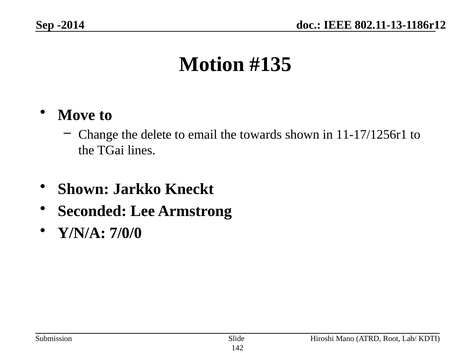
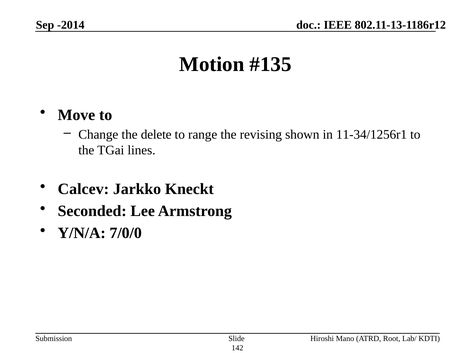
email: email -> range (203, 135)
towards: towards -> revising (261, 135)
11-17/1256r1: 11-17/1256r1 -> 11-34/1256r1 (372, 135)
Shown: Shown -> Calcev (83, 189)
